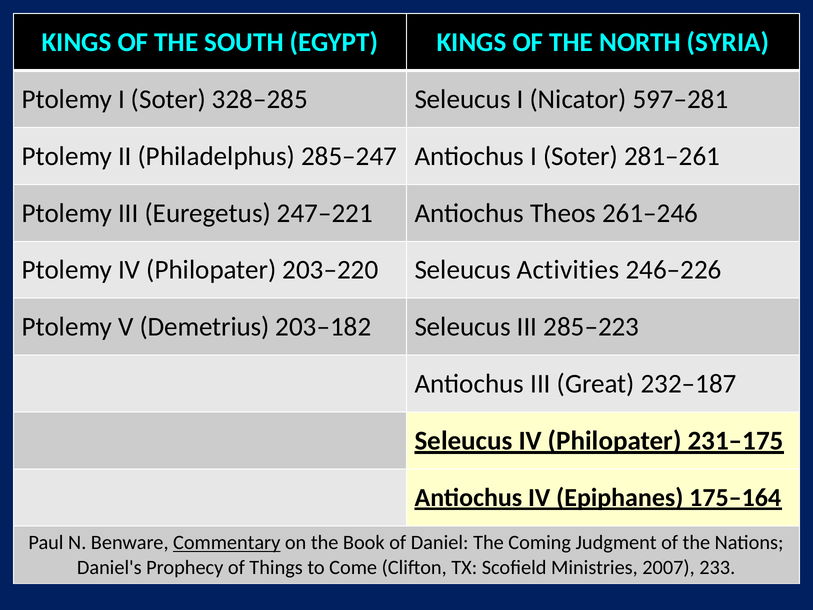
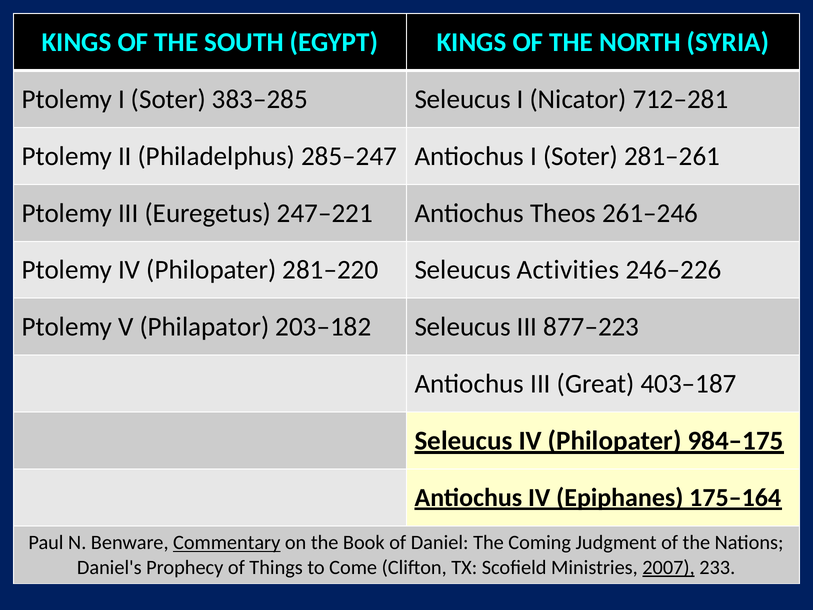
328–285: 328–285 -> 383–285 (260, 99)
597–281: 597–281 -> 712–281 (680, 99)
203–220: 203–220 -> 281–220 (330, 270)
Demetrius: Demetrius -> Philapator (204, 327)
285–223: 285–223 -> 877–223 (591, 327)
232–187: 232–187 -> 403–187 (689, 384)
231–175: 231–175 -> 984–175 (736, 441)
2007 underline: none -> present (669, 567)
